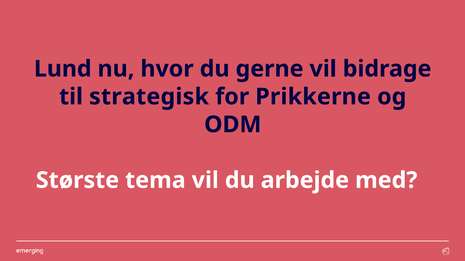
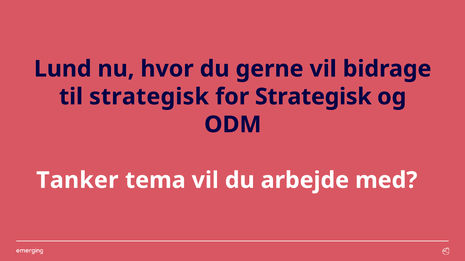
for Prikkerne: Prikkerne -> Strategisk (313, 97)
Største: Største -> Tanker (77, 181)
